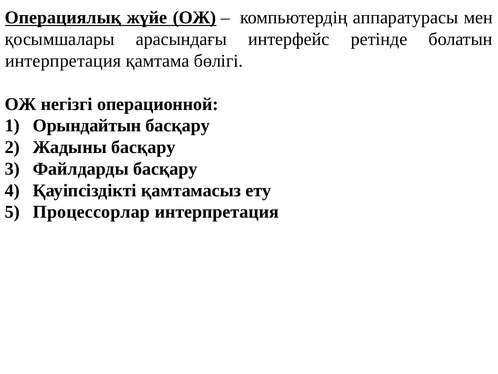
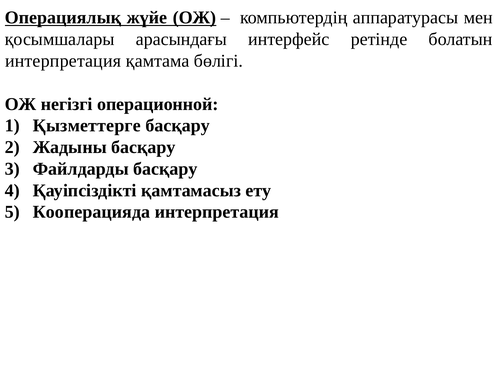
Орындайтын: Орындайтын -> Қызметтерге (87, 126)
Процессорлар: Процессорлар -> Кооперацияда (92, 212)
